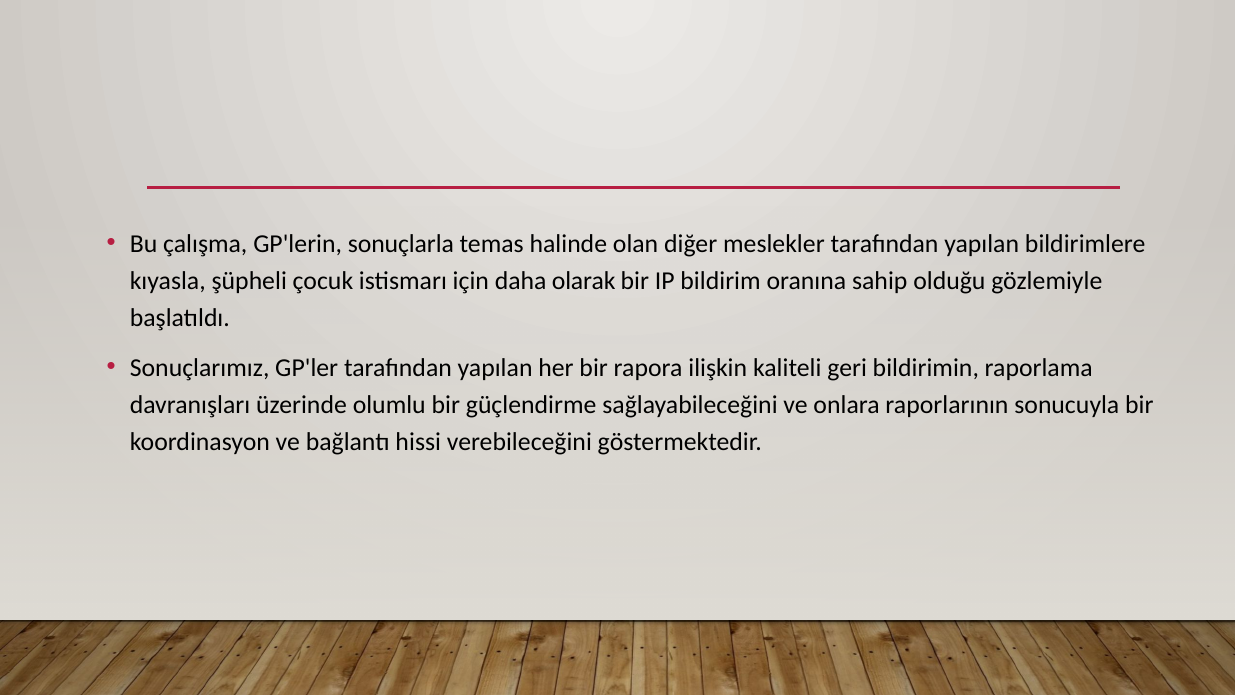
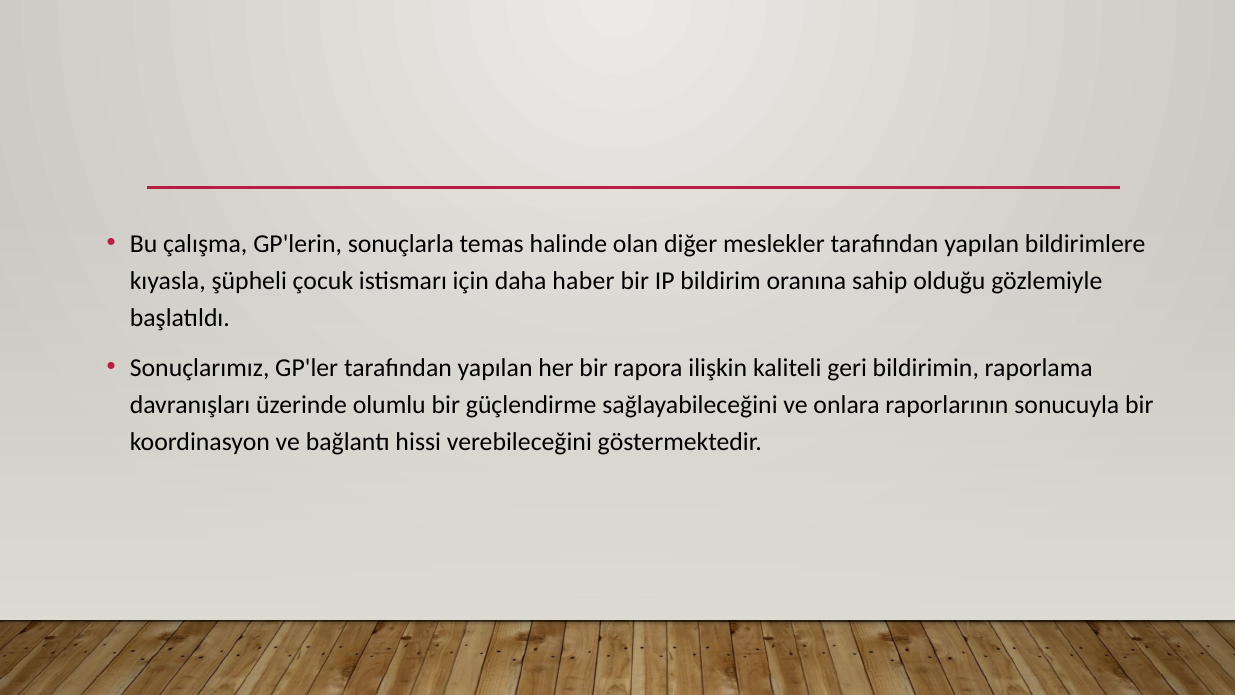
olarak: olarak -> haber (583, 281)
